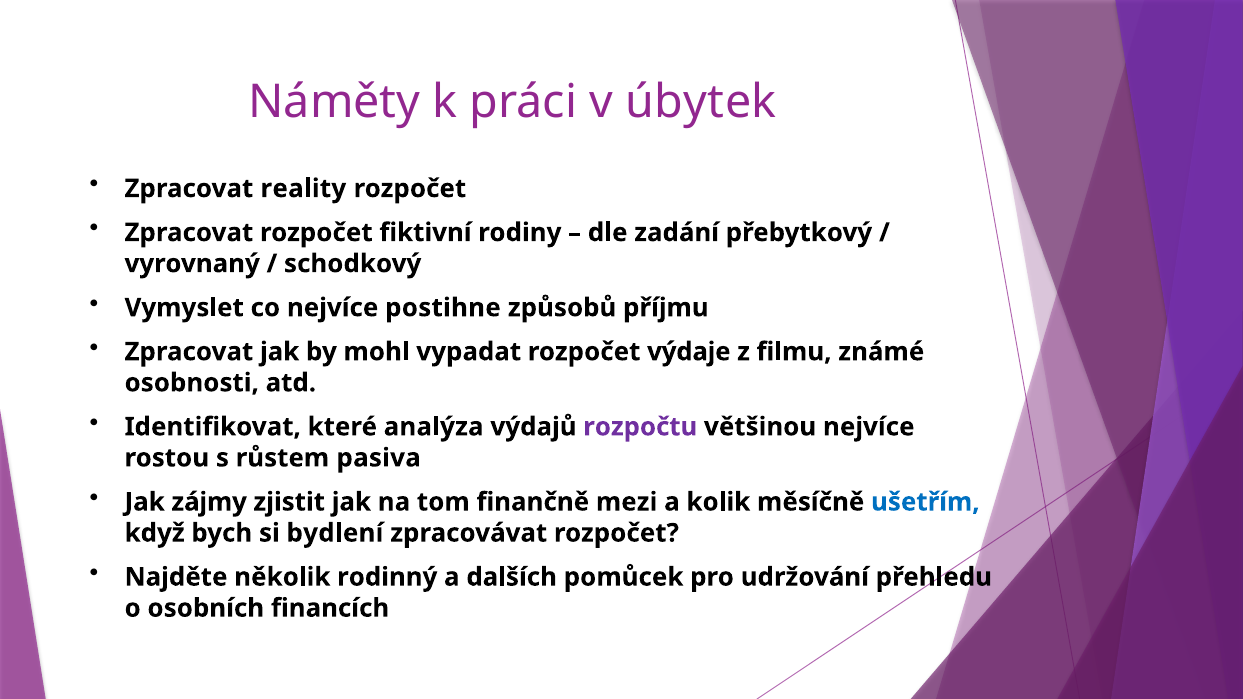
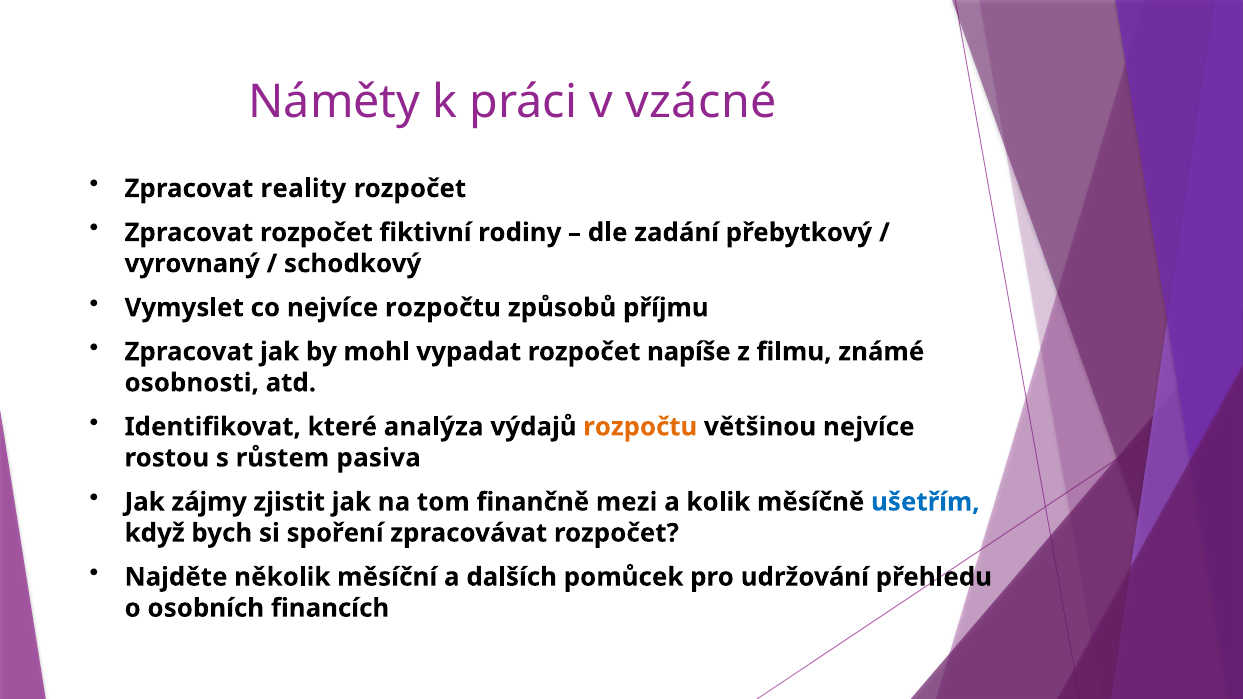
úbytek: úbytek -> vzácné (701, 102)
nejvíce postihne: postihne -> rozpočtu (443, 308)
výdaje: výdaje -> napíše (689, 352)
rozpočtu colour: purple -> orange (640, 427)
bydlení: bydlení -> spoření (335, 533)
rodinný: rodinný -> měsíční (387, 577)
